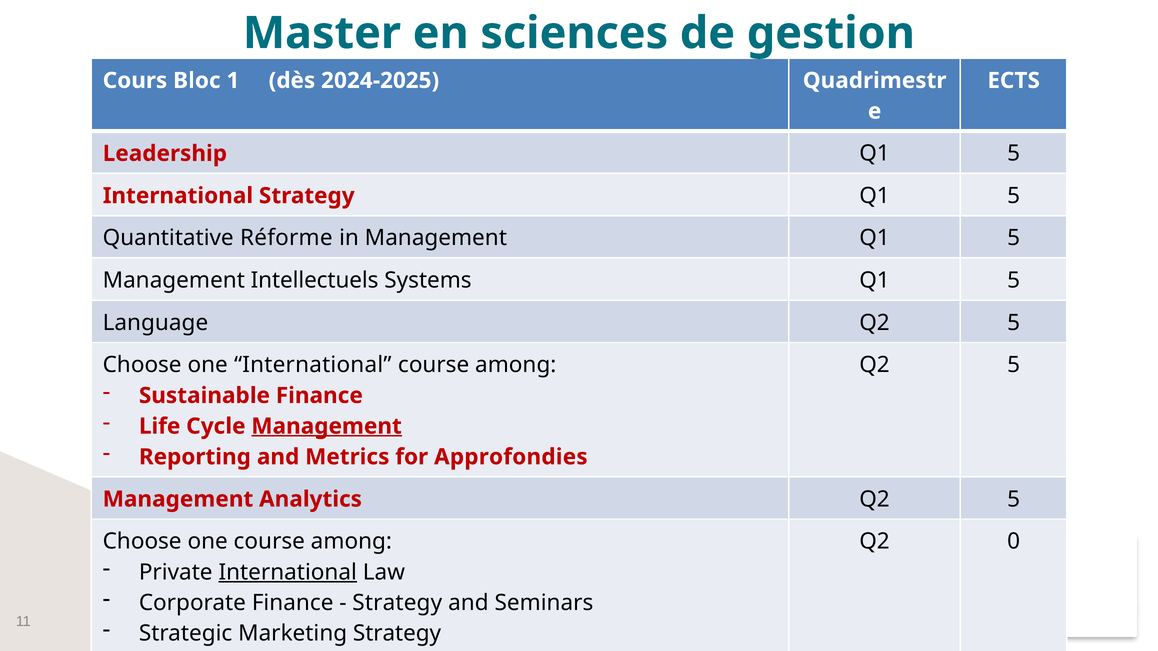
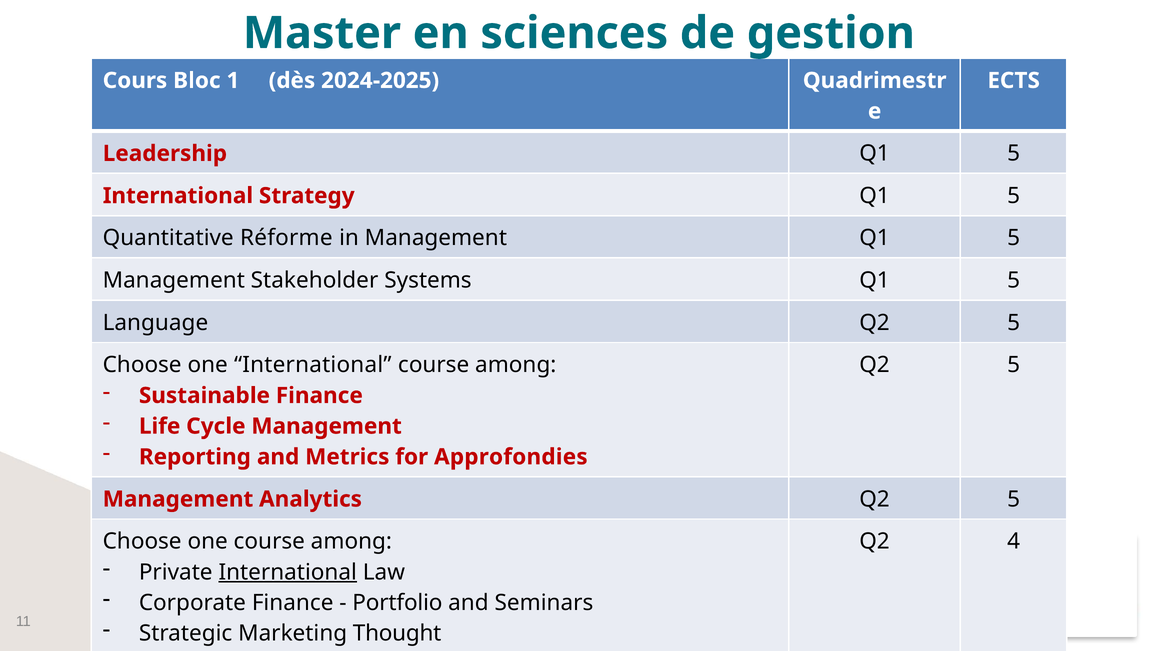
Intellectuels: Intellectuels -> Stakeholder (314, 281)
Management underline: present -> none (327, 426)
0: 0 -> 4 (1014, 542)
Strategy: Strategy -> Portfolio (397, 603)
Marketing Strategy: Strategy -> Thought (397, 634)
